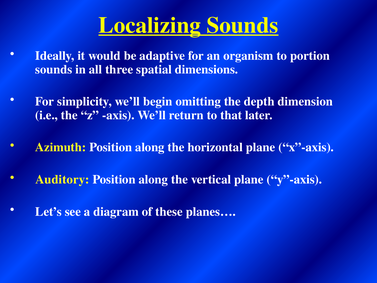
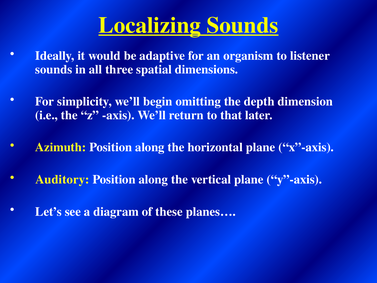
portion: portion -> listener (310, 56)
